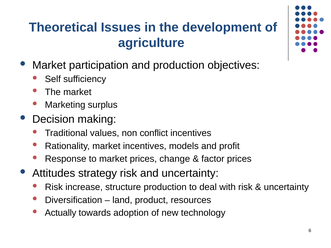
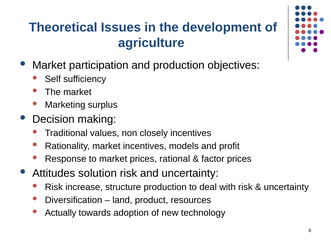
conflict: conflict -> closely (154, 133)
change: change -> rational (175, 159)
strategy: strategy -> solution (97, 174)
